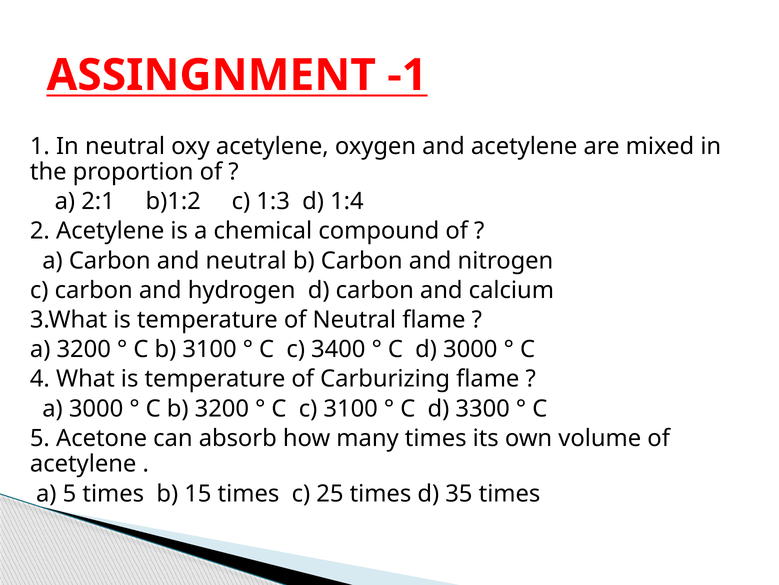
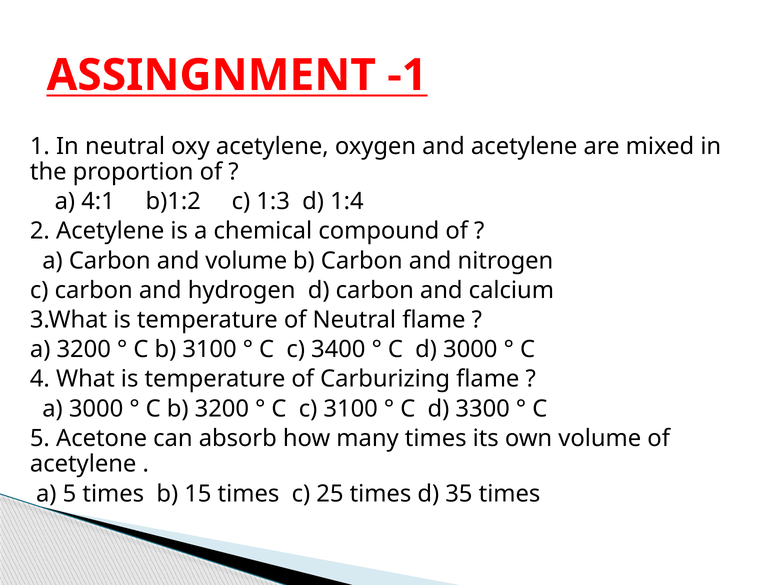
2:1: 2:1 -> 4:1 (98, 201)
and neutral: neutral -> volume (246, 260)
